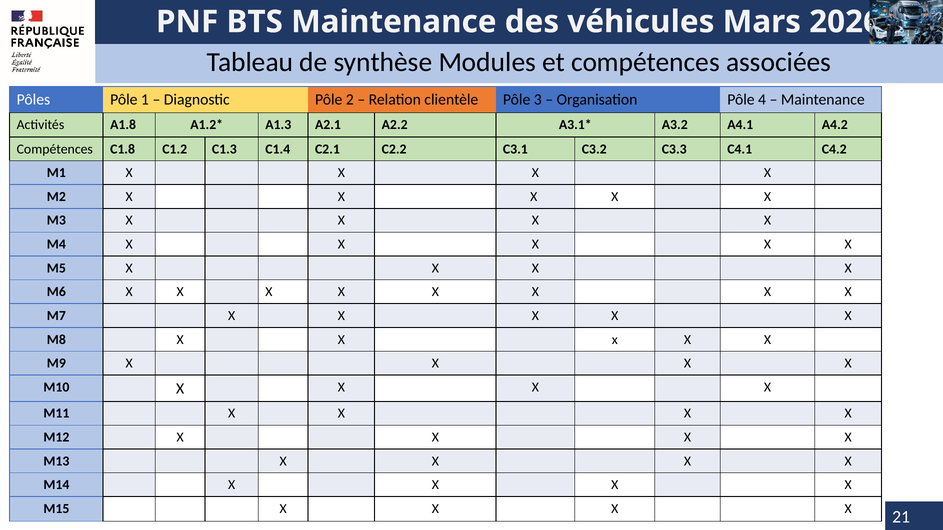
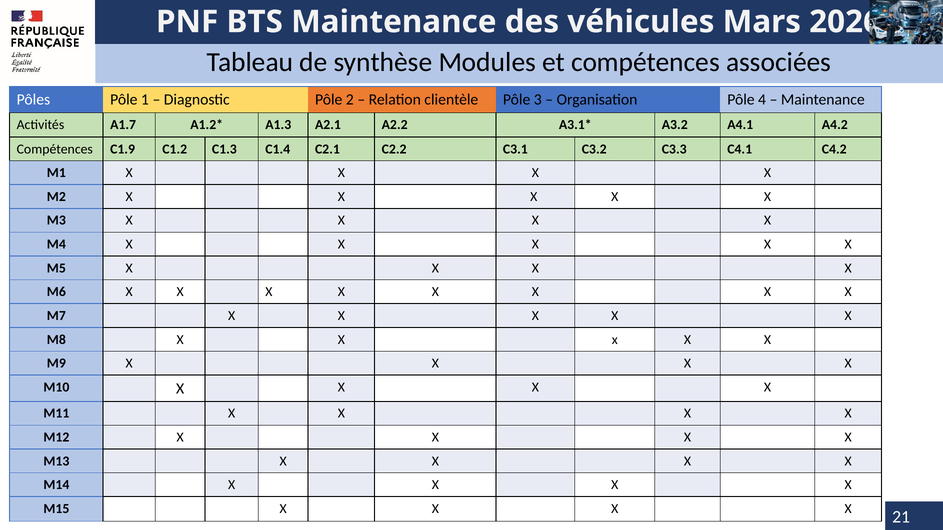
A1.8: A1.8 -> A1.7 (123, 125)
C1.8: C1.8 -> C1.9 (123, 149)
